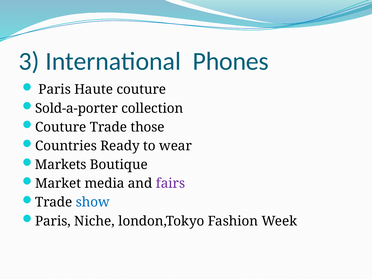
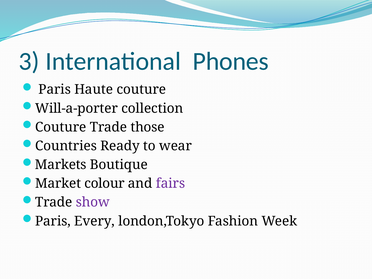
Sold-a-porter: Sold-a-porter -> Will-a-porter (76, 108)
media: media -> colour (105, 184)
show colour: blue -> purple (93, 202)
Niche: Niche -> Every (95, 221)
